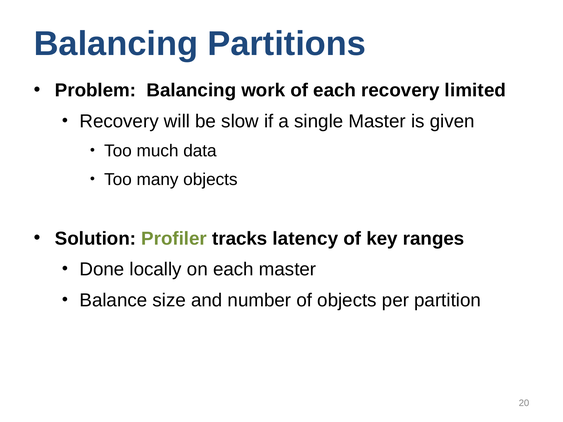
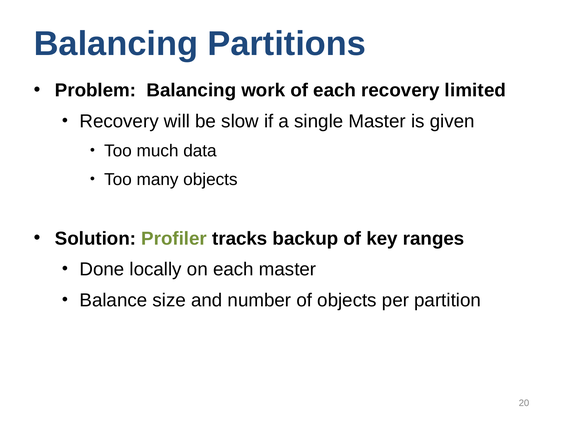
latency: latency -> backup (305, 239)
